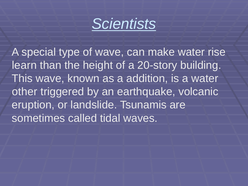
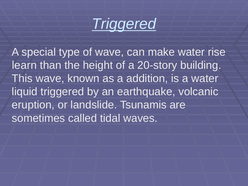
Scientists: Scientists -> Triggered (124, 24)
other: other -> liquid (25, 92)
